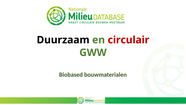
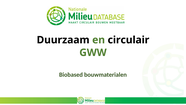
circulair colour: red -> black (128, 40)
